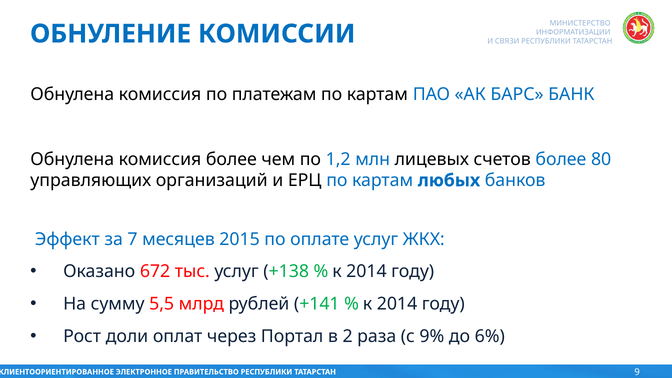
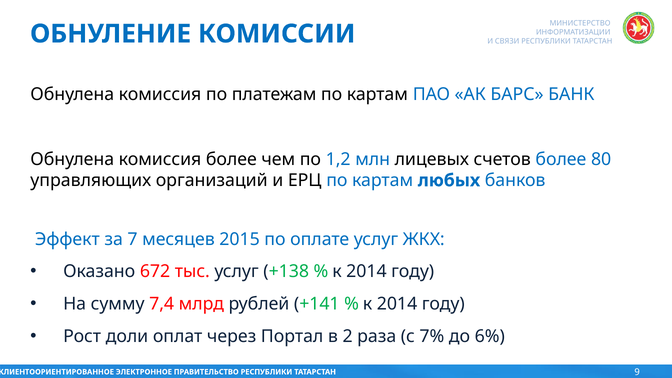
5,5: 5,5 -> 7,4 (162, 304)
9%: 9% -> 7% (432, 336)
